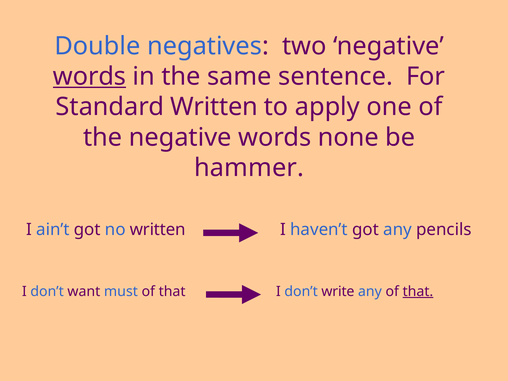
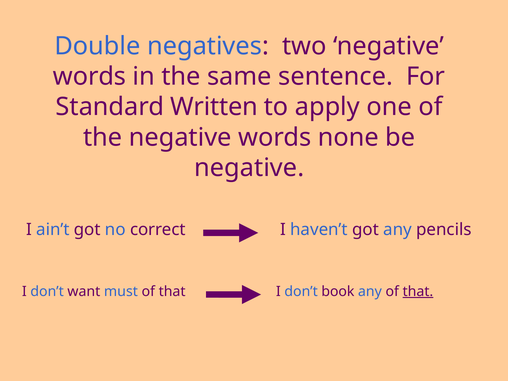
words underline: present -> none (90, 76)
hammer: hammer -> negative (249, 168)
no written: written -> correct (158, 230)
write: write -> book (338, 291)
